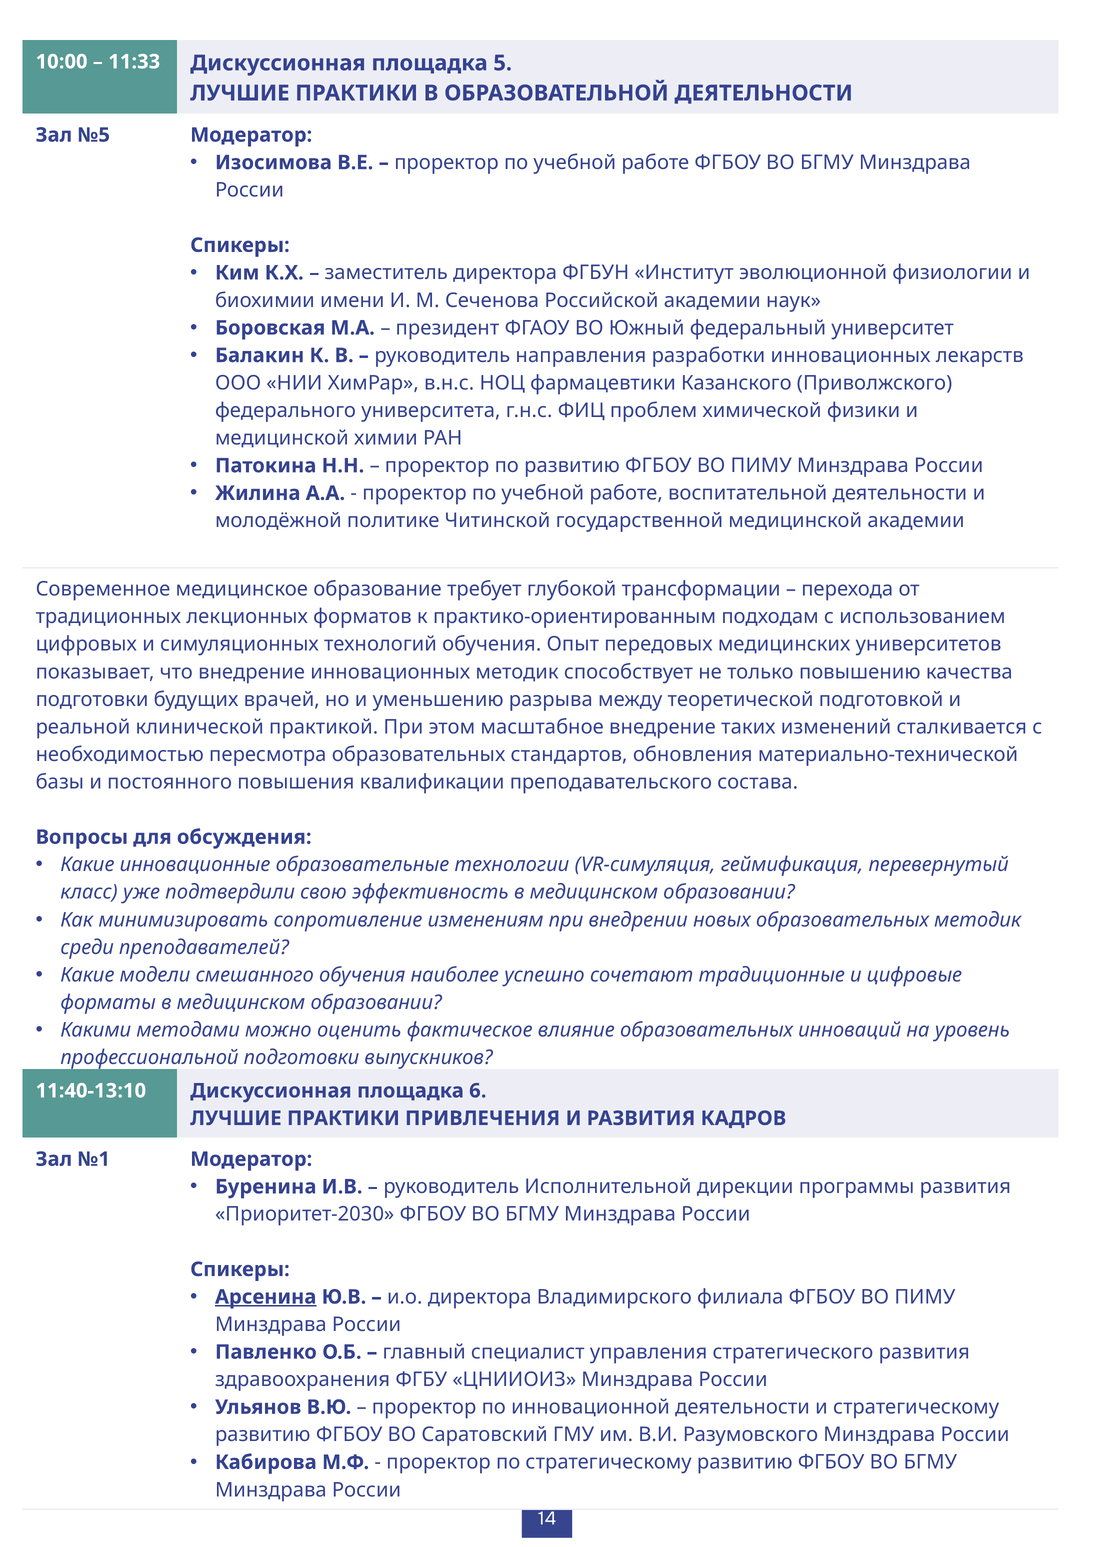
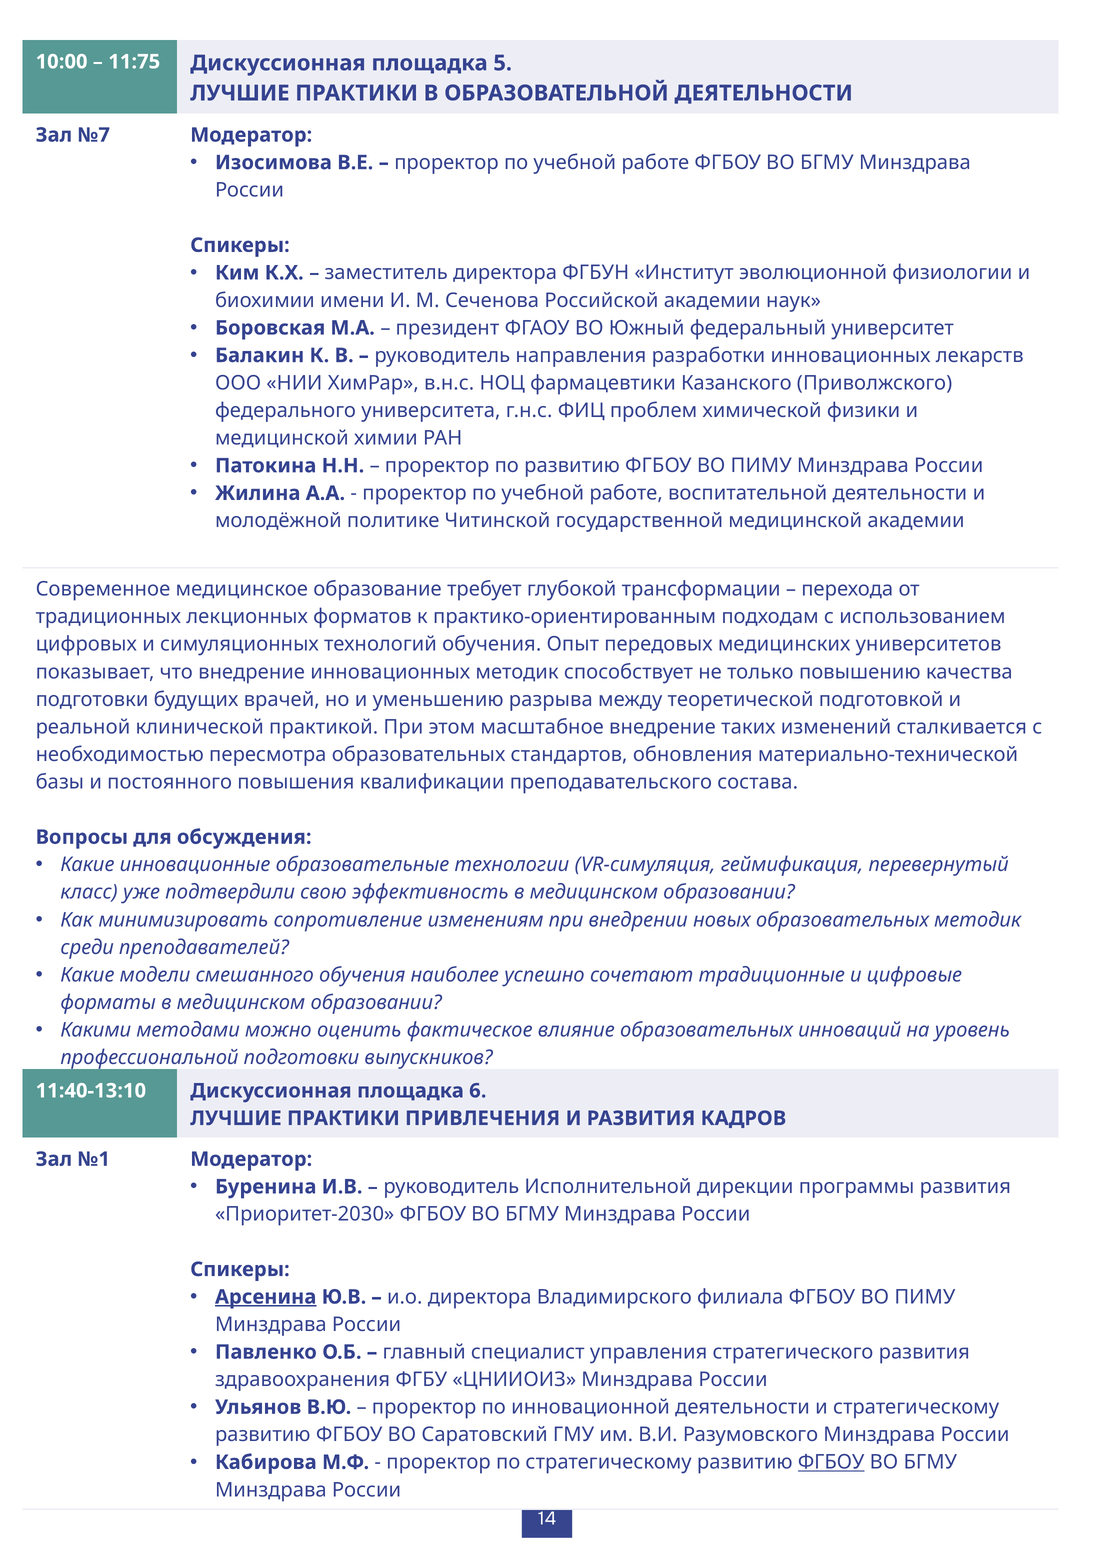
11:33: 11:33 -> 11:75 (134, 62)
№5: №5 -> №7 (94, 135)
ФГБОУ underline: none -> present (831, 1463)
